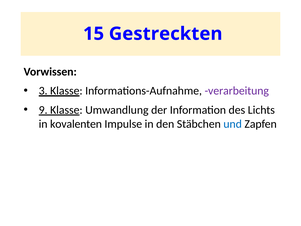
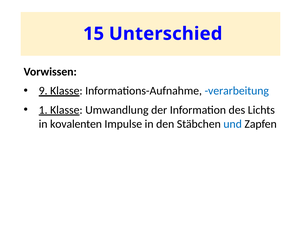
Gestreckten: Gestreckten -> Unterschied (166, 34)
3: 3 -> 9 (43, 91)
verarbeitung colour: purple -> blue (237, 91)
9: 9 -> 1 (43, 110)
